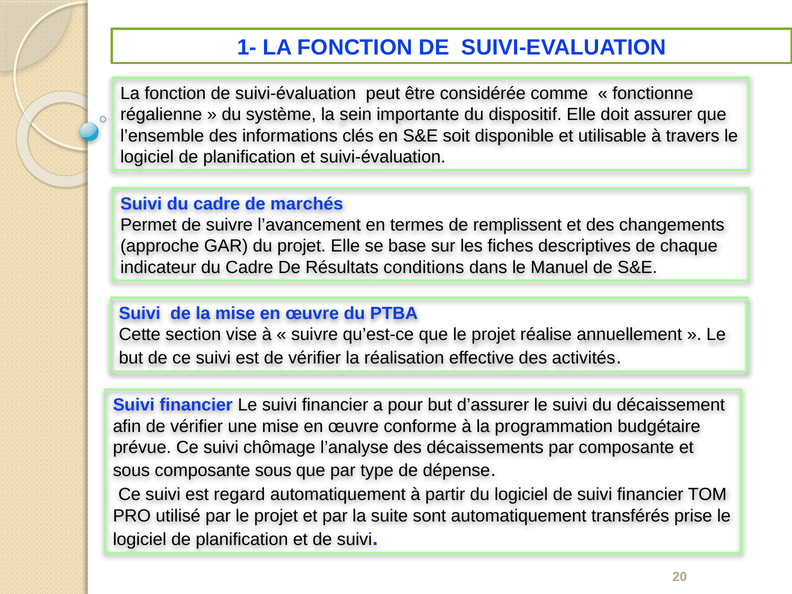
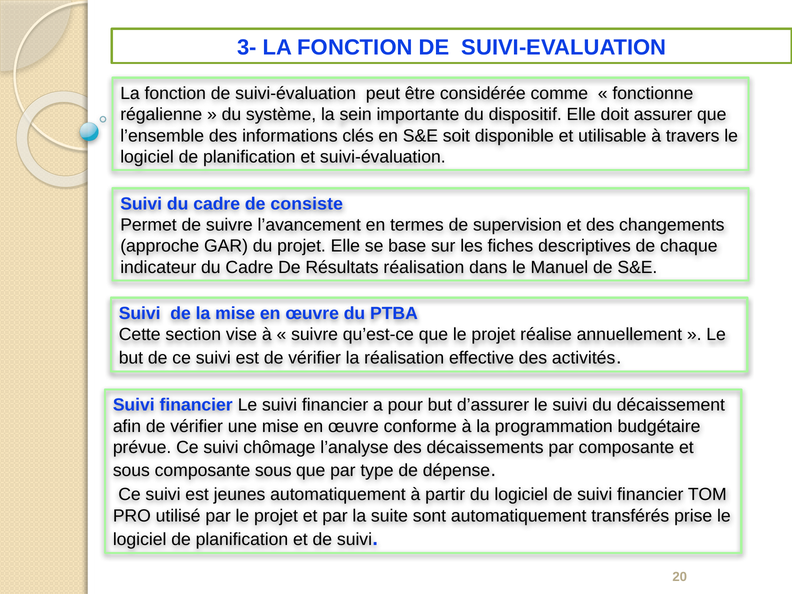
1-: 1- -> 3- (247, 47)
marchés: marchés -> consiste (307, 204)
remplissent: remplissent -> supervision (517, 225)
Résultats conditions: conditions -> réalisation (424, 267)
regard: regard -> jeunes (240, 494)
